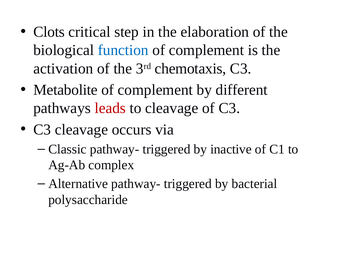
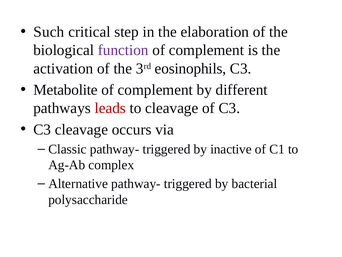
Clots: Clots -> Such (49, 32)
function colour: blue -> purple (123, 50)
chemotaxis: chemotaxis -> eosinophils (190, 68)
